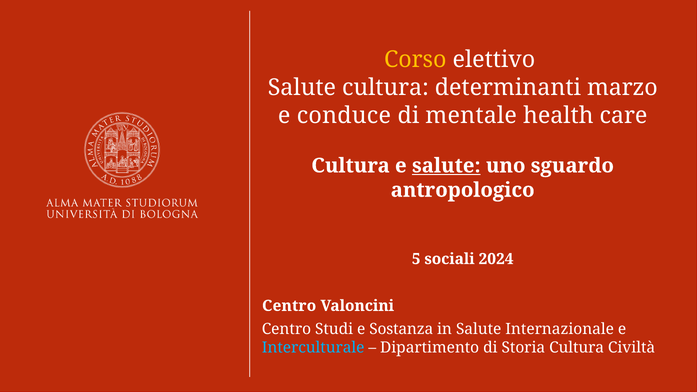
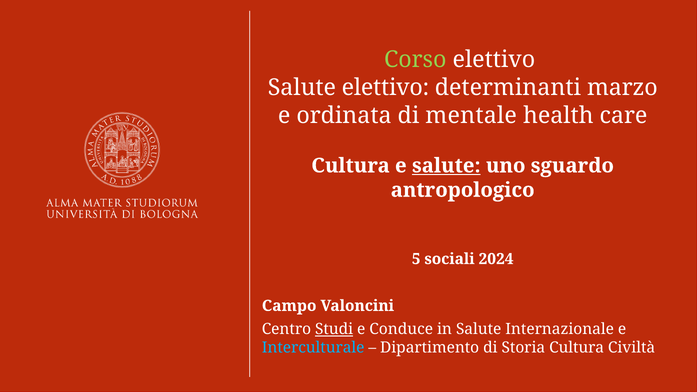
Corso colour: yellow -> light green (415, 60)
Salute cultura: cultura -> elettivo (386, 87)
conduce: conduce -> ordinata (344, 115)
Centro: Centro -> Campo (289, 306)
Studi underline: none -> present (334, 329)
Sostanza: Sostanza -> Conduce (401, 329)
